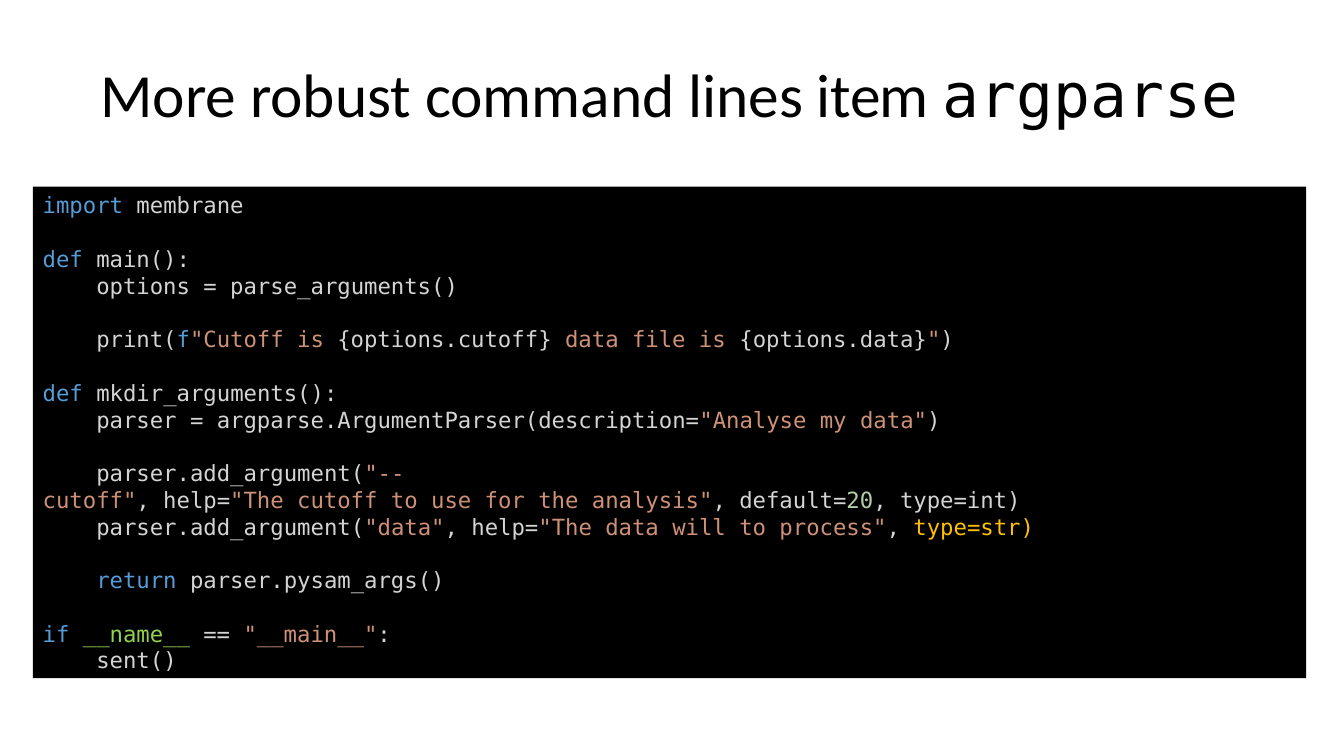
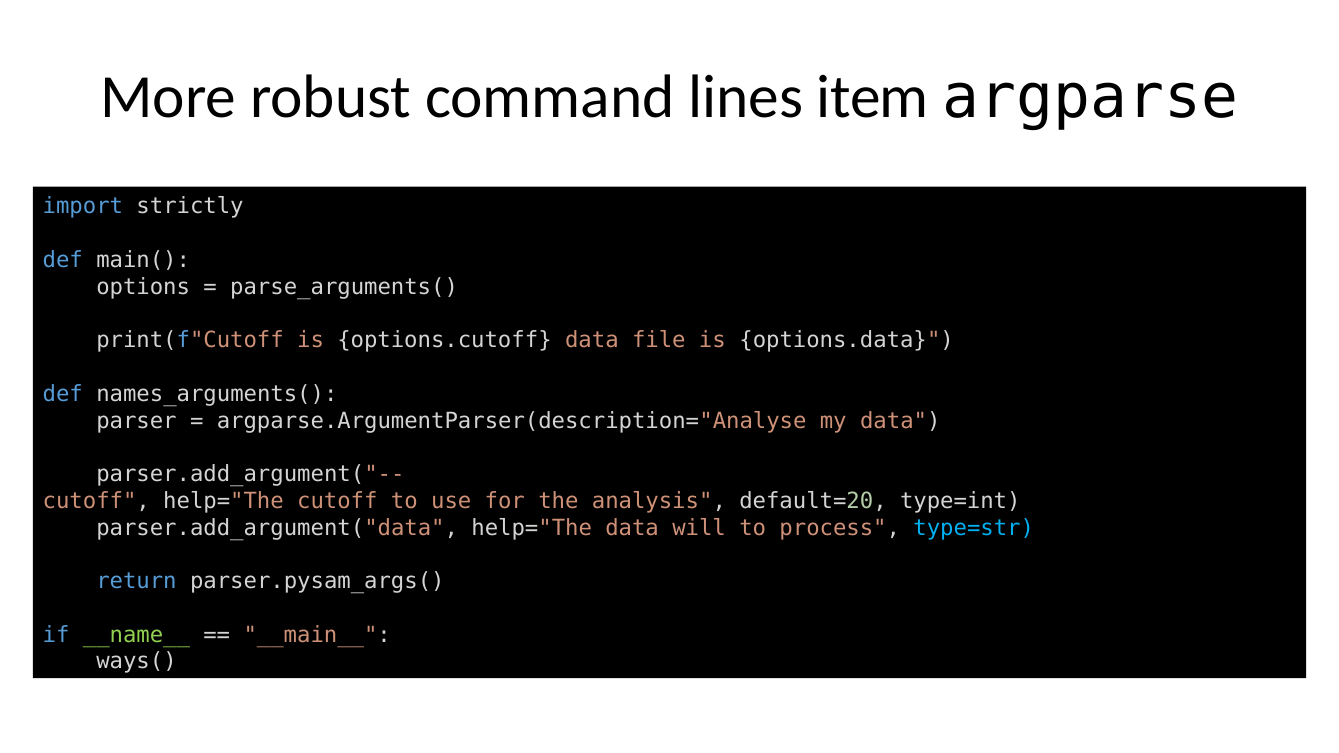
membrane: membrane -> strictly (190, 207)
mkdir_arguments(: mkdir_arguments( -> names_arguments( (217, 394)
type=str colour: yellow -> light blue (974, 528)
sent(: sent( -> ways( (136, 662)
